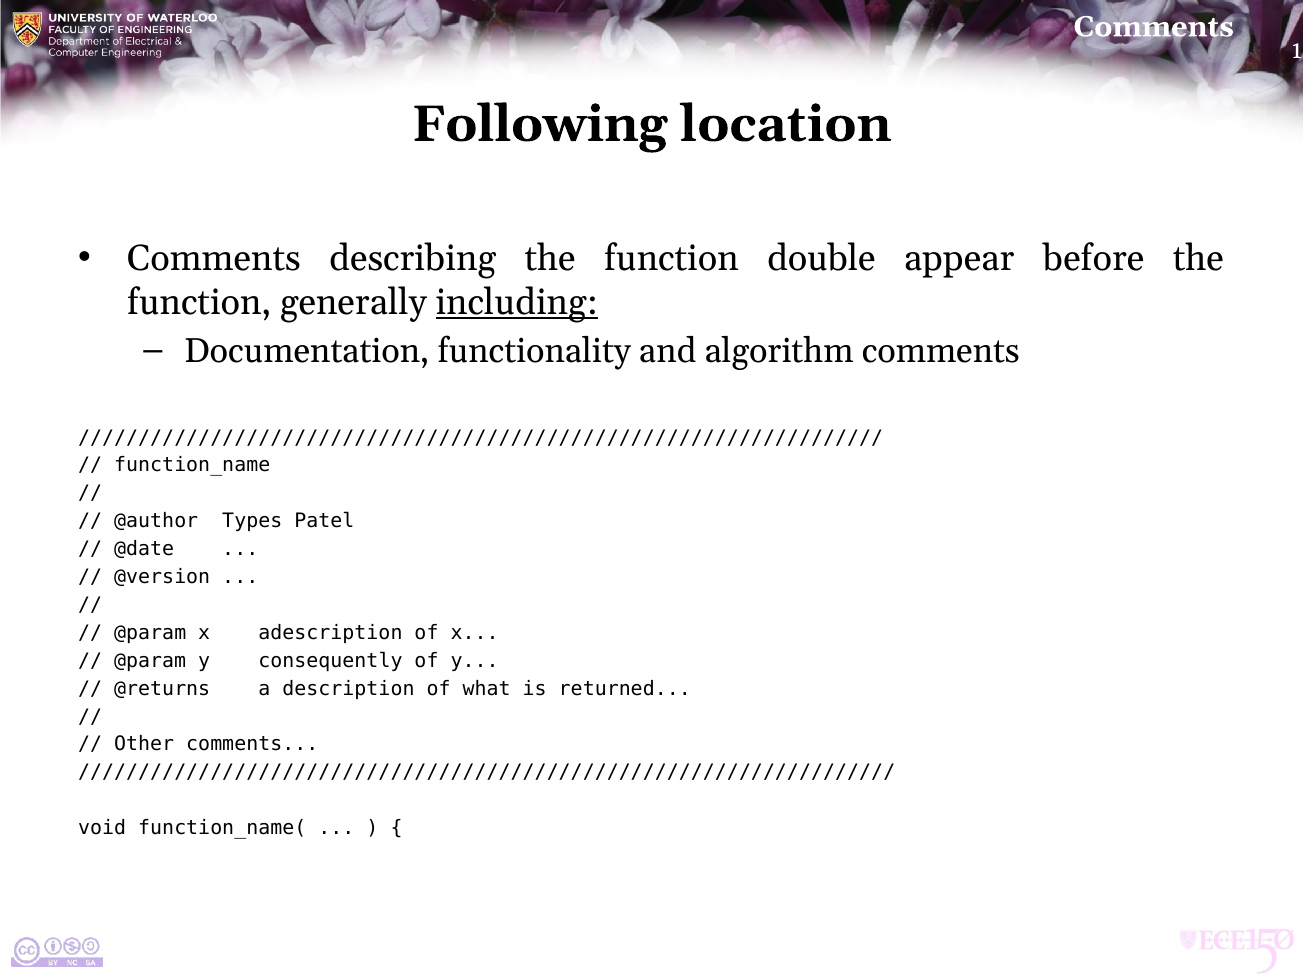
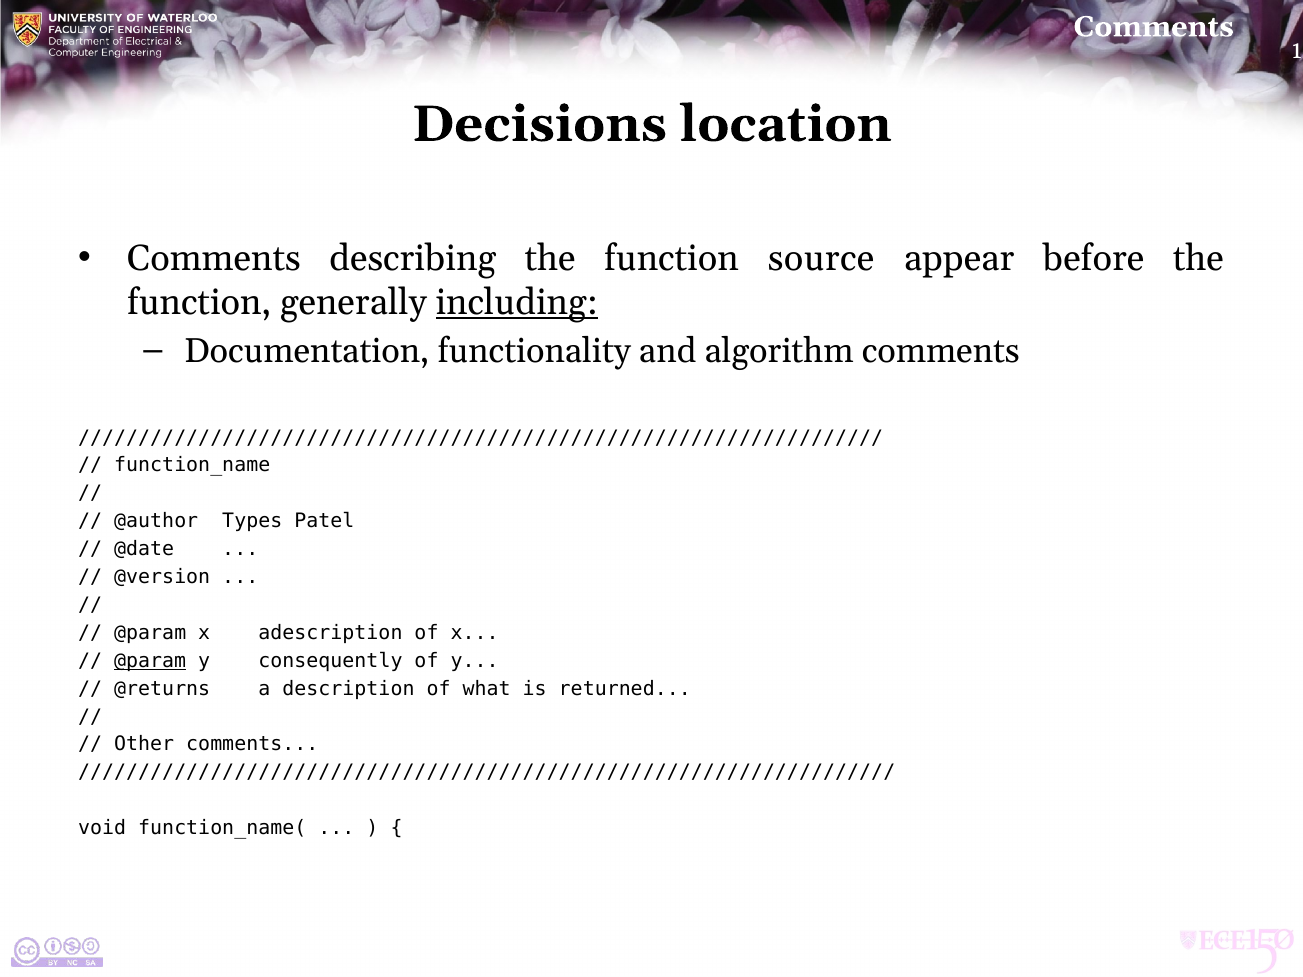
Following: Following -> Decisions (539, 124)
double: double -> source (821, 259)
@param underline: none -> present (150, 661)
